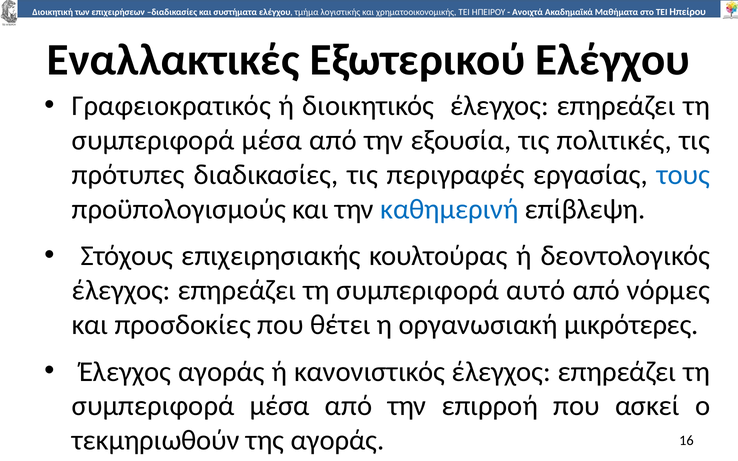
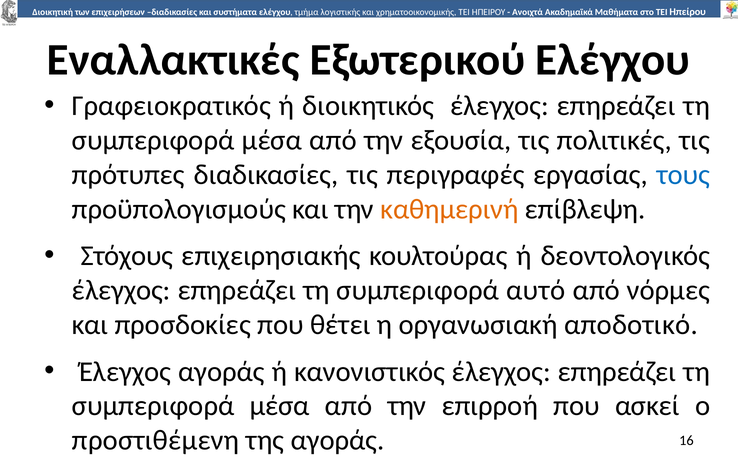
καθηµερινή colour: blue -> orange (449, 209)
µικρότερες: µικρότερες -> αποδοτικό (631, 325)
τεκµηριωθούν: τεκµηριωθούν -> προστιθέµενη (156, 441)
